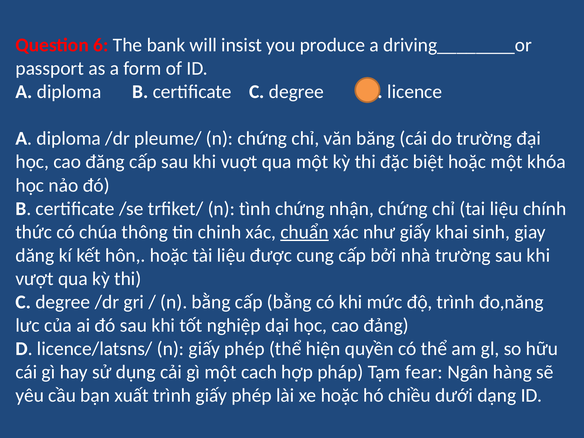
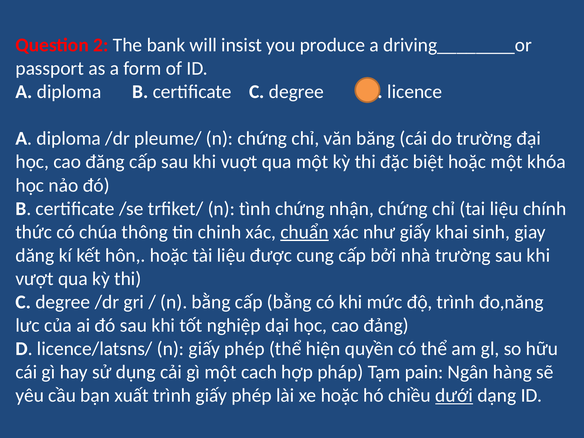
6: 6 -> 2 (101, 45)
fear: fear -> pain (424, 372)
dưới underline: none -> present (454, 395)
